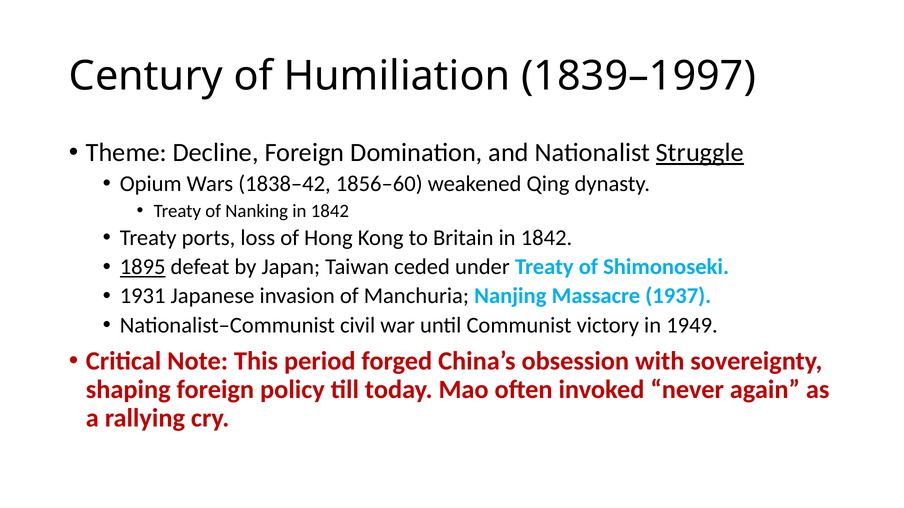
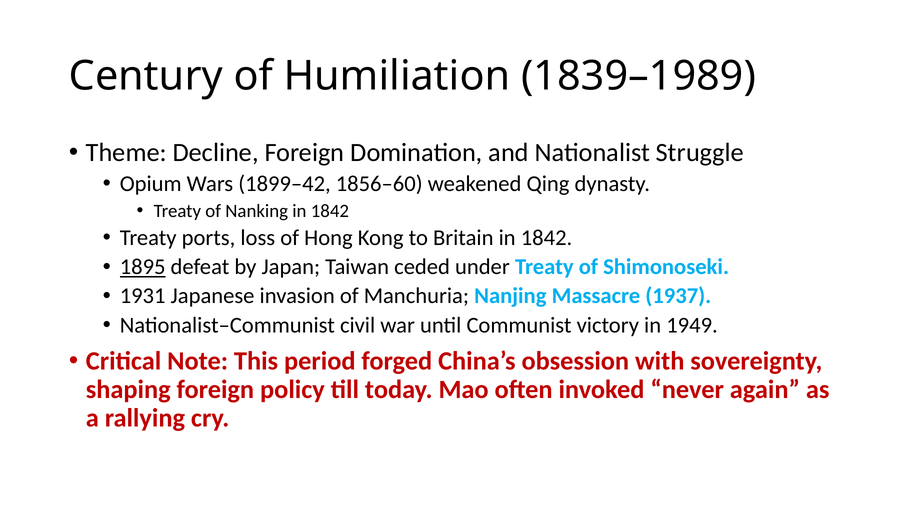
1839–1997: 1839–1997 -> 1839–1989 (639, 76)
Struggle underline: present -> none (700, 153)
1838–42: 1838–42 -> 1899–42 (285, 184)
